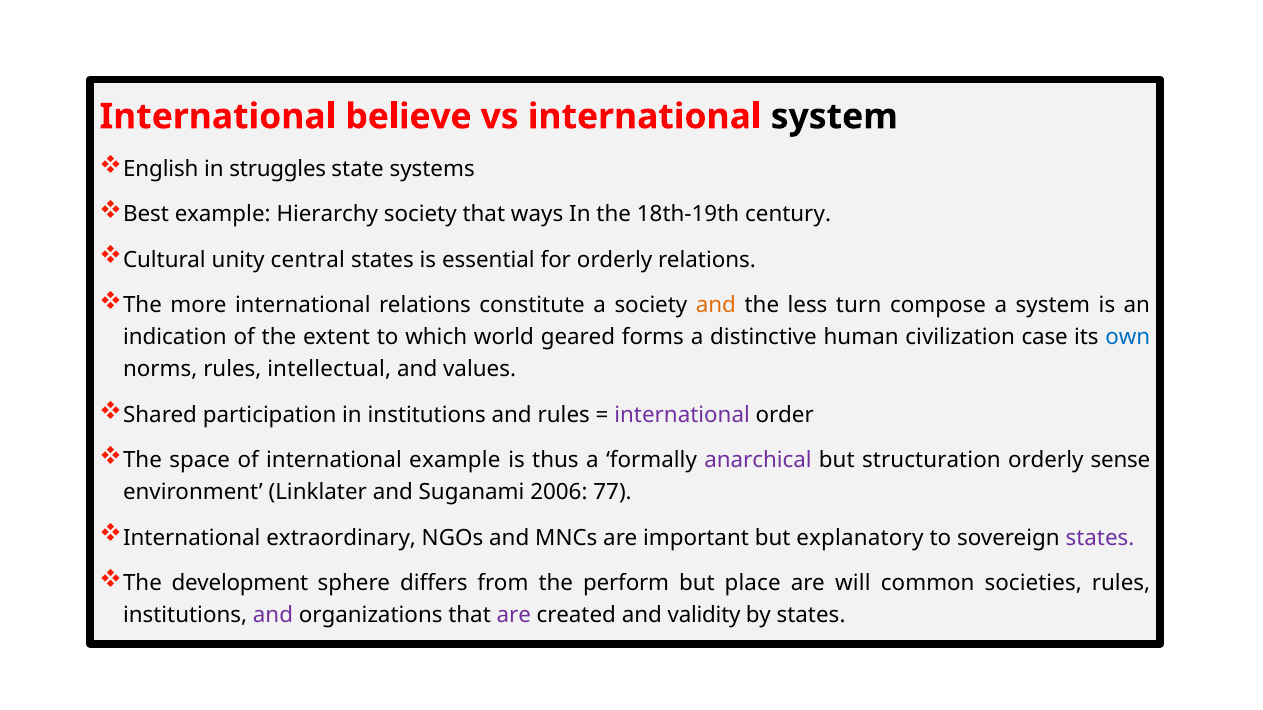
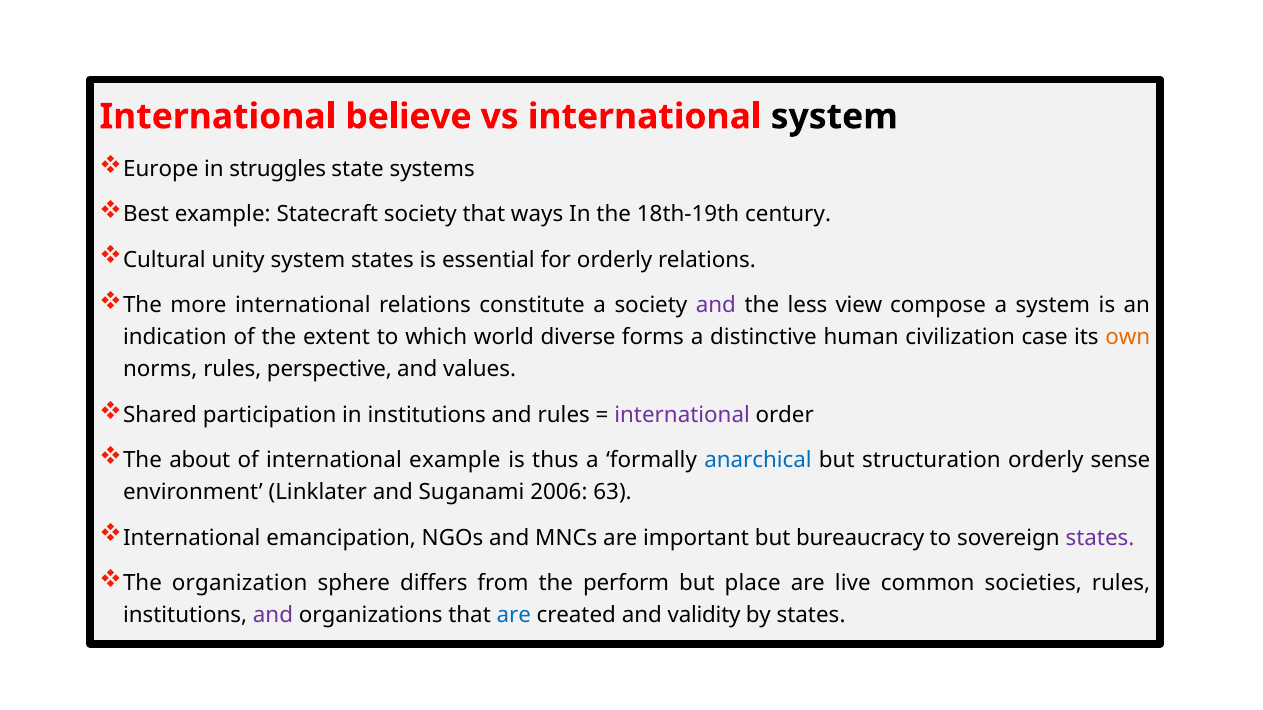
English: English -> Europe (161, 169)
Hierarchy: Hierarchy -> Statecraft (327, 214)
unity central: central -> system (308, 260)
and colour: orange -> purple (716, 305)
turn: turn -> view (859, 305)
geared: geared -> diverse (578, 337)
own colour: blue -> orange (1128, 337)
intellectual: intellectual -> perspective (329, 370)
space: space -> about (200, 460)
anarchical colour: purple -> blue (758, 460)
77: 77 -> 63 (613, 493)
extraordinary: extraordinary -> emancipation (341, 538)
explanatory: explanatory -> bureaucracy (860, 538)
development: development -> organization (240, 583)
will: will -> live (853, 583)
are colour: purple -> blue (514, 616)
